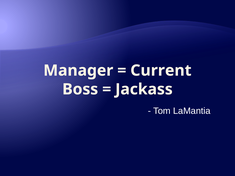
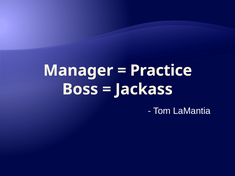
Current: Current -> Practice (161, 71)
